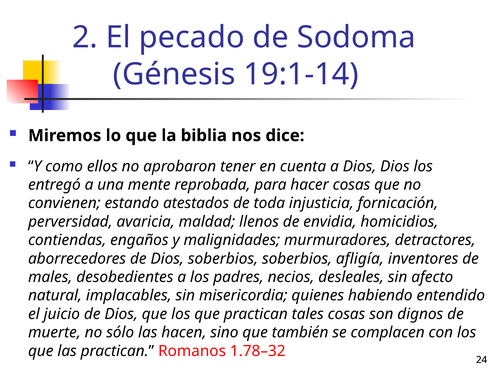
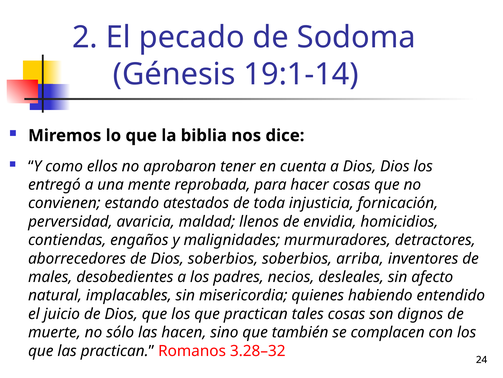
afligía: afligía -> arriba (360, 258)
1.78–32: 1.78–32 -> 3.28–32 (258, 350)
